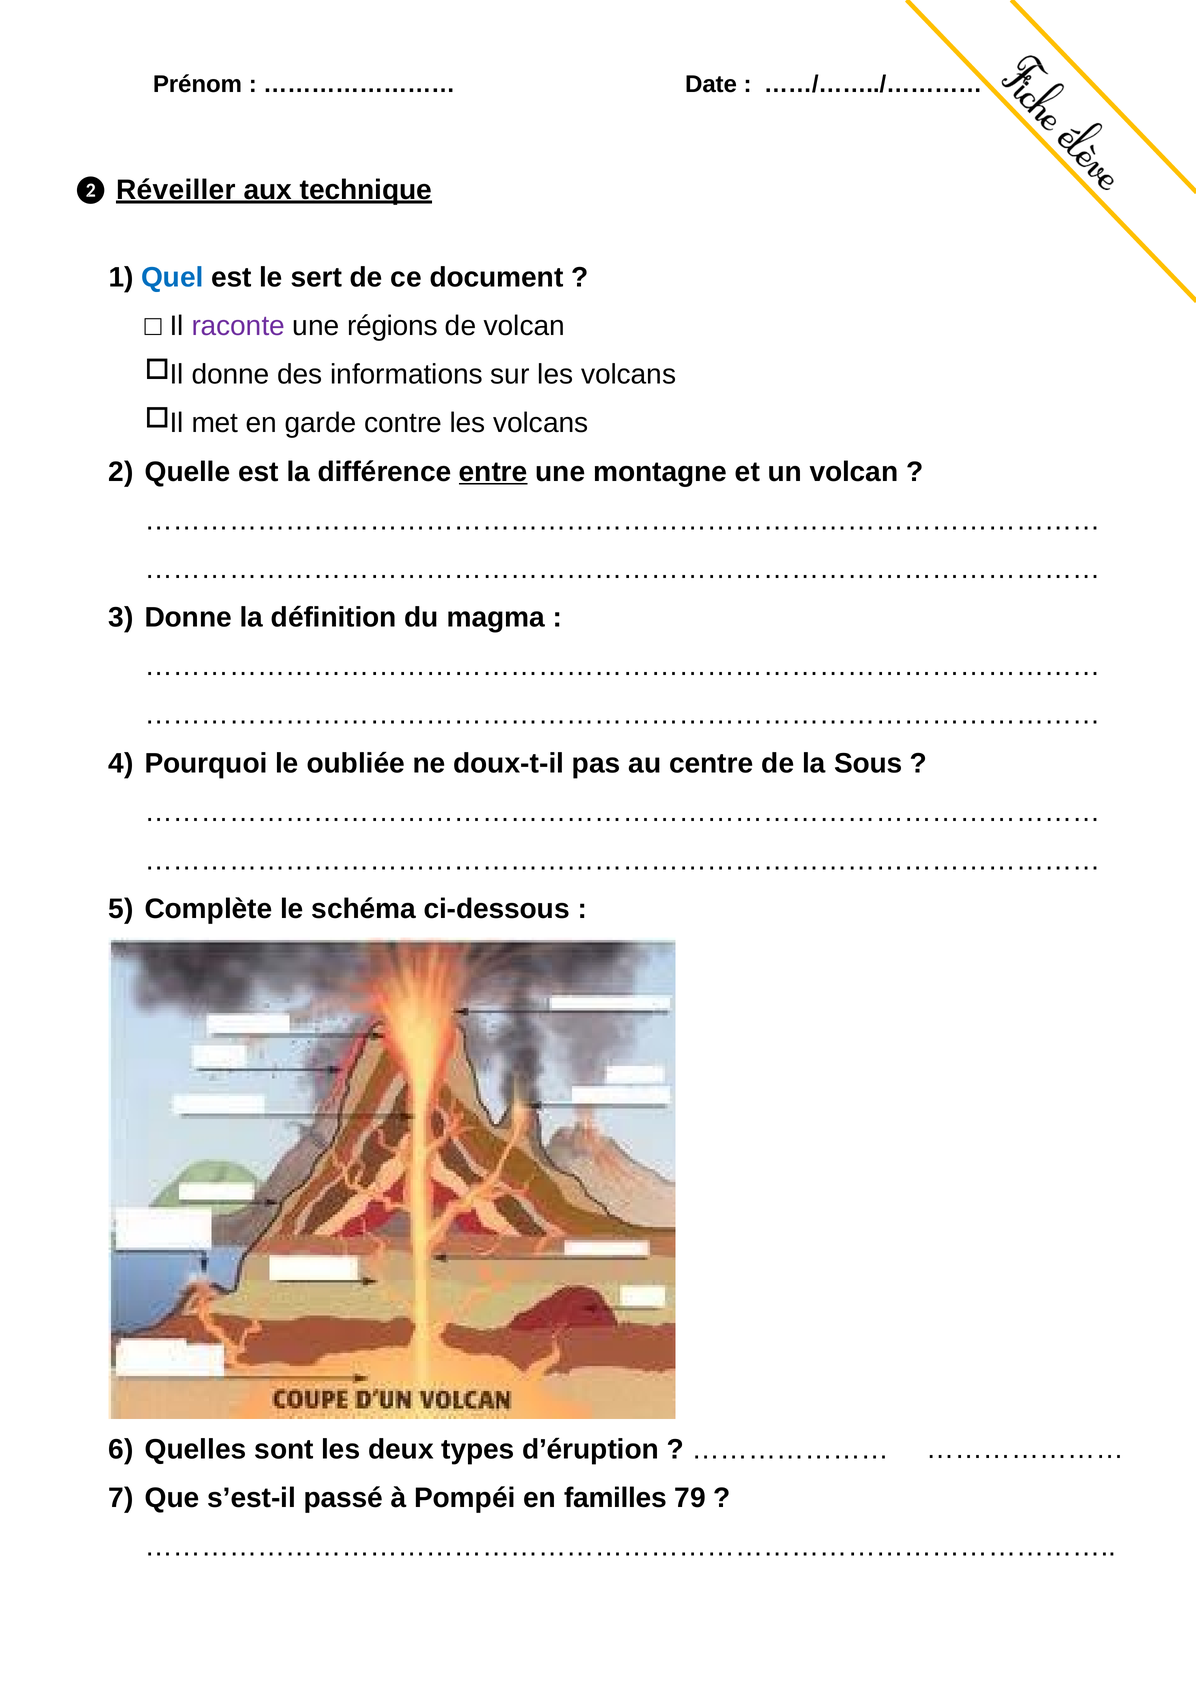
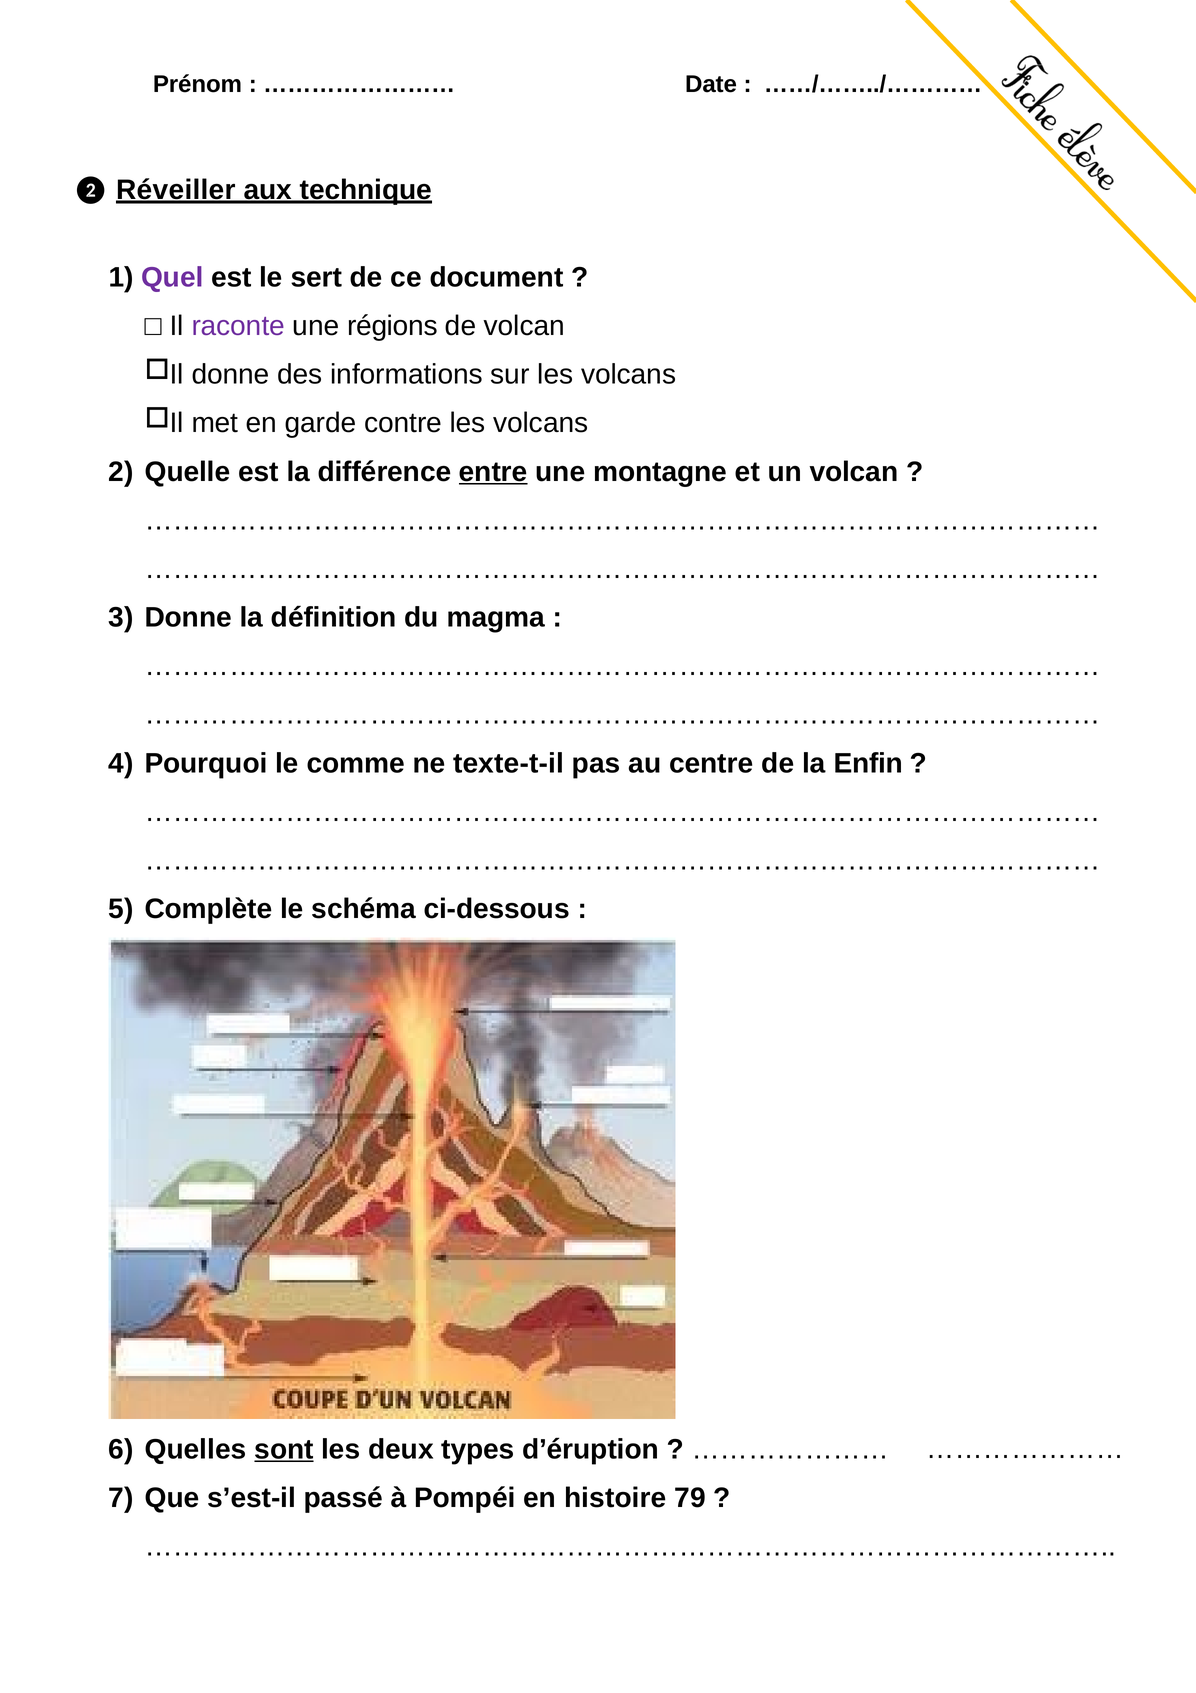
Quel colour: blue -> purple (172, 277)
oubliée: oubliée -> comme (356, 763)
doux-t-il: doux-t-il -> texte-t-il (509, 763)
Sous: Sous -> Enfin (868, 763)
sont underline: none -> present (284, 1449)
familles: familles -> histoire (615, 1498)
